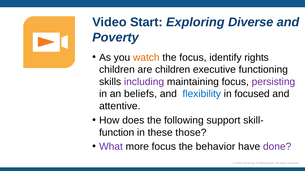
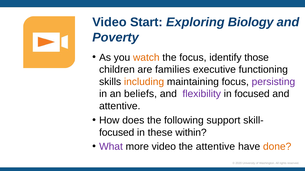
Diverse: Diverse -> Biology (251, 22)
identify rights: rights -> those (257, 58)
are children: children -> families (173, 70)
including colour: purple -> orange (144, 82)
flexibility colour: blue -> purple (202, 94)
function: function -> focused (117, 133)
those: those -> within (191, 133)
more focus: focus -> video (164, 147)
the behavior: behavior -> attentive (215, 147)
done colour: purple -> orange (277, 147)
